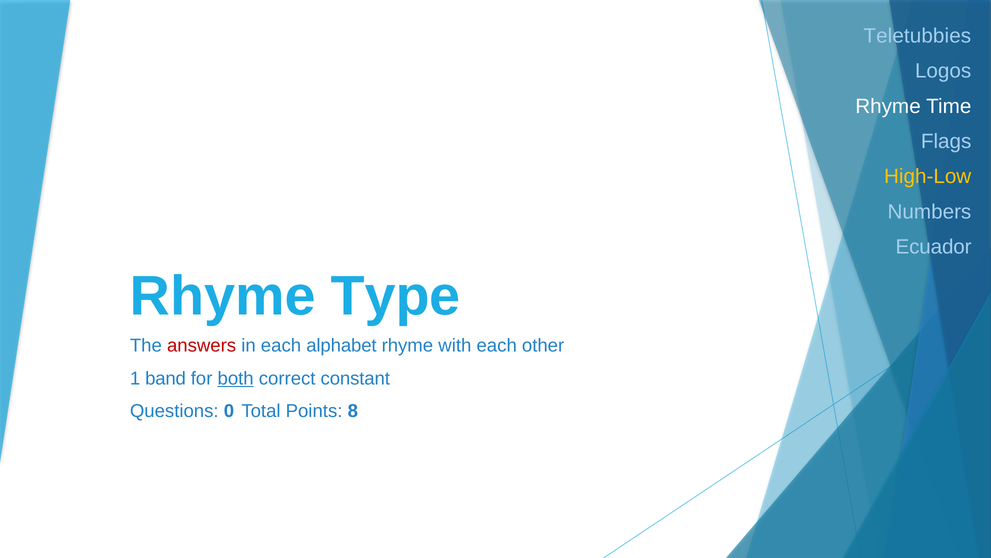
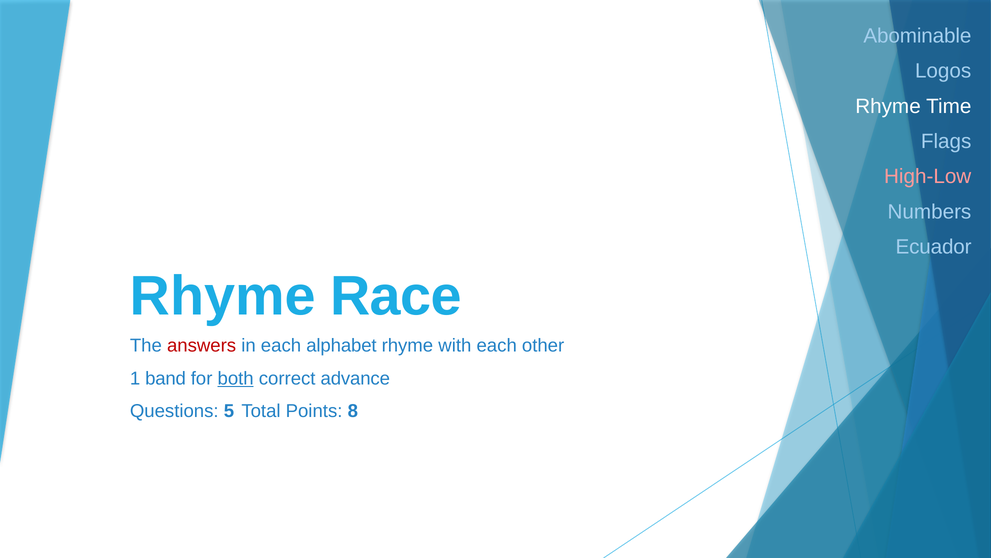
Teletubbies: Teletubbies -> Abominable (917, 36)
High-Low colour: yellow -> pink (928, 176)
Type: Type -> Race (396, 296)
constant: constant -> advance (355, 378)
0: 0 -> 5 (229, 411)
